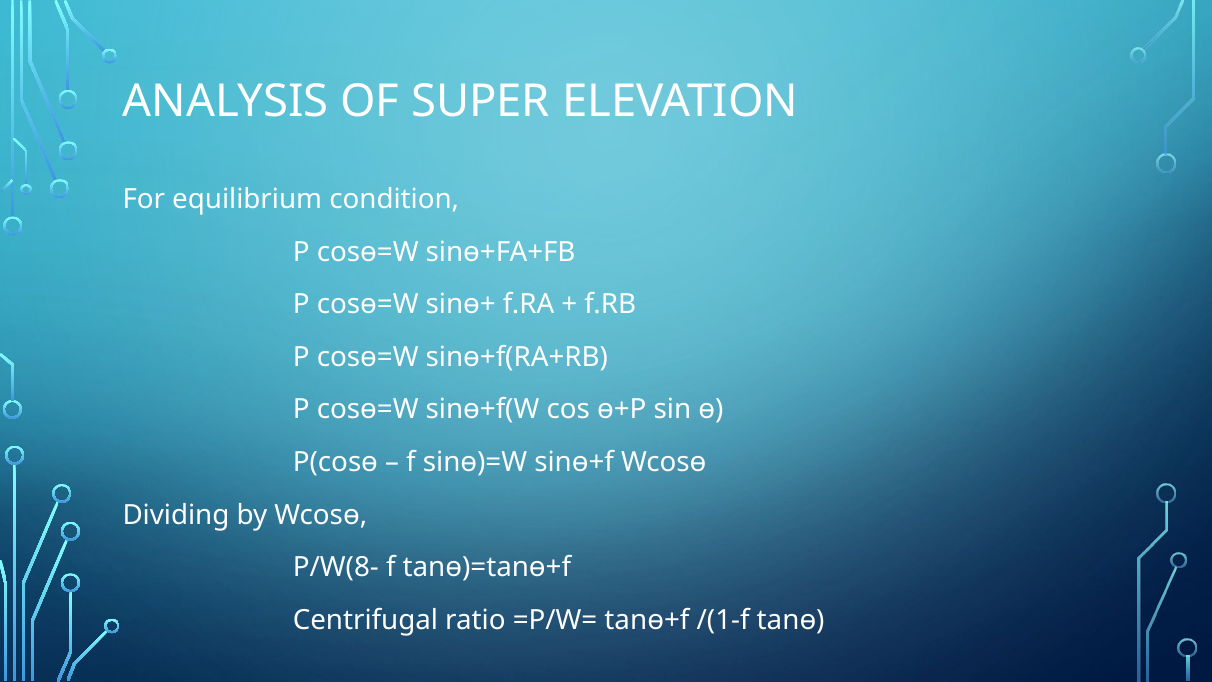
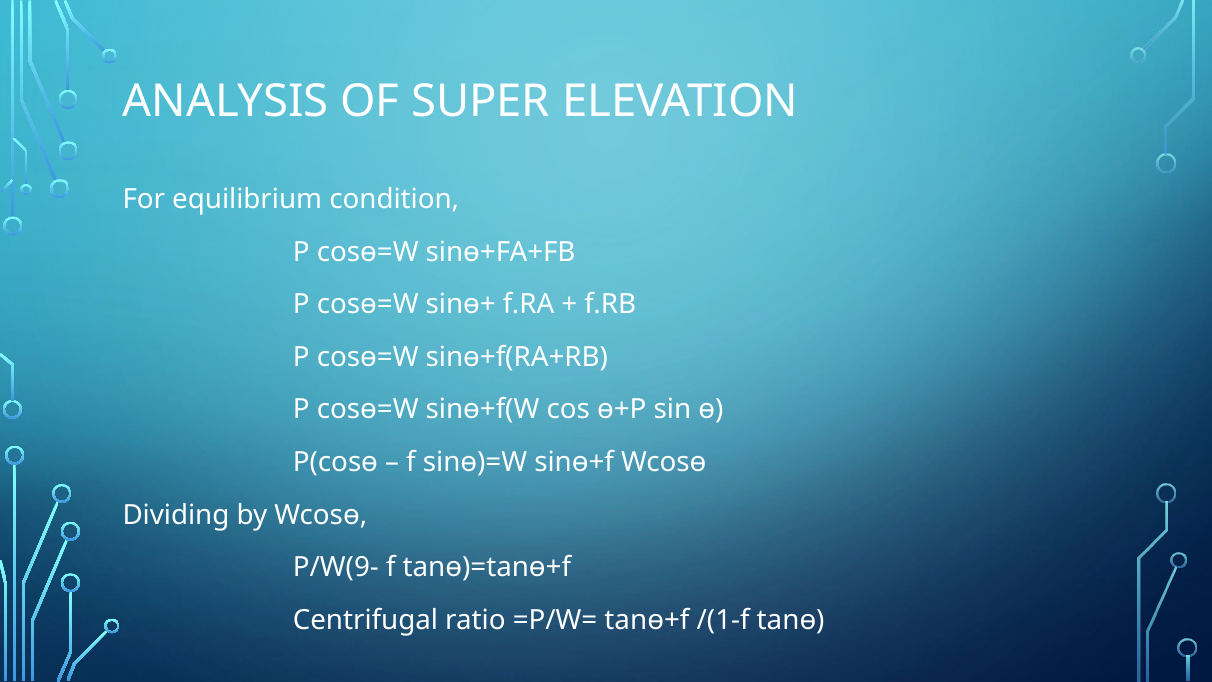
P/W(8-: P/W(8- -> P/W(9- (336, 567)
